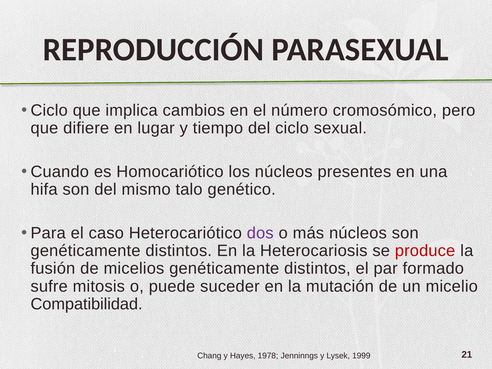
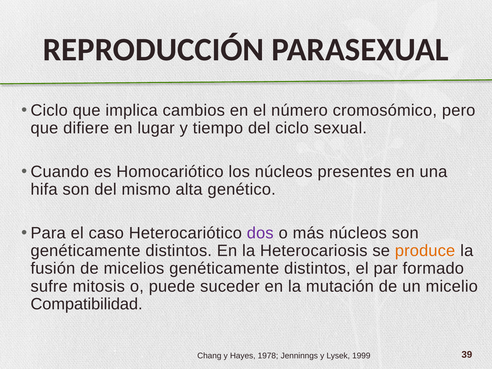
talo: talo -> alta (189, 190)
produce colour: red -> orange (425, 251)
21: 21 -> 39 (467, 355)
